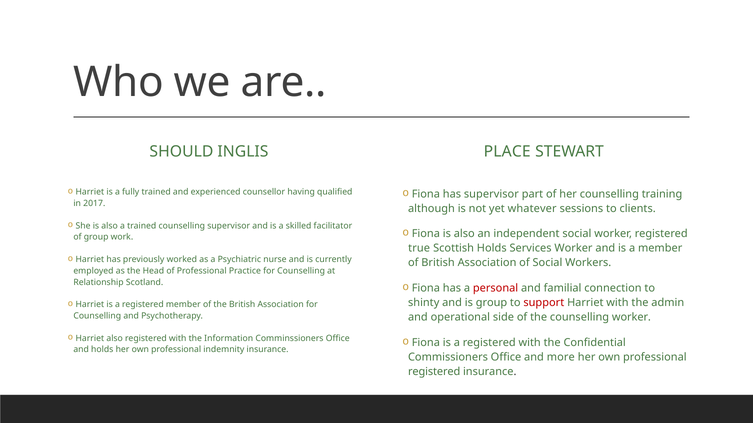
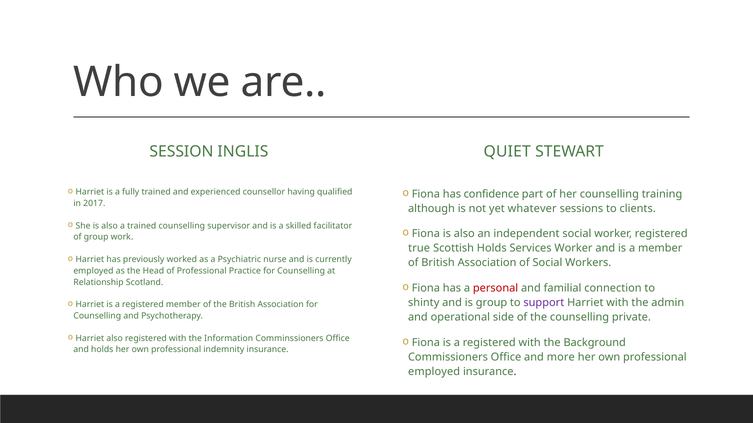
SHOULD: SHOULD -> SESSION (181, 152)
PLACE: PLACE -> QUIET (507, 152)
has supervisor: supervisor -> confidence (491, 194)
support colour: red -> purple (544, 303)
counselling worker: worker -> private (631, 318)
Confidential: Confidential -> Background (595, 343)
registered: registered -> employed (434, 372)
